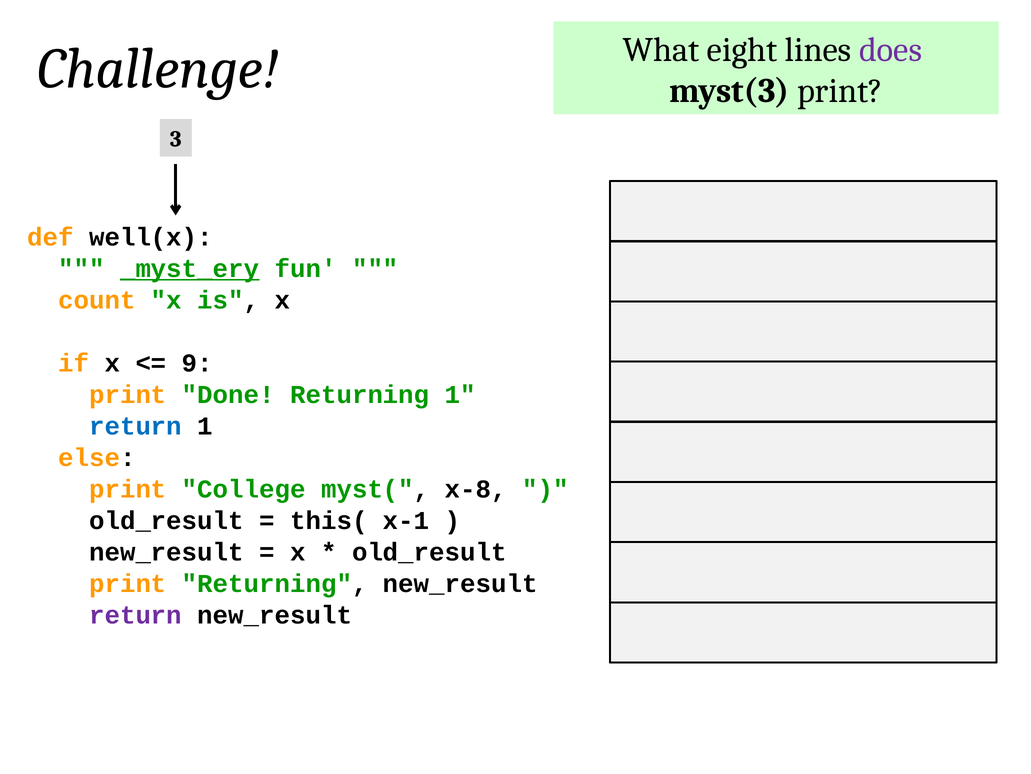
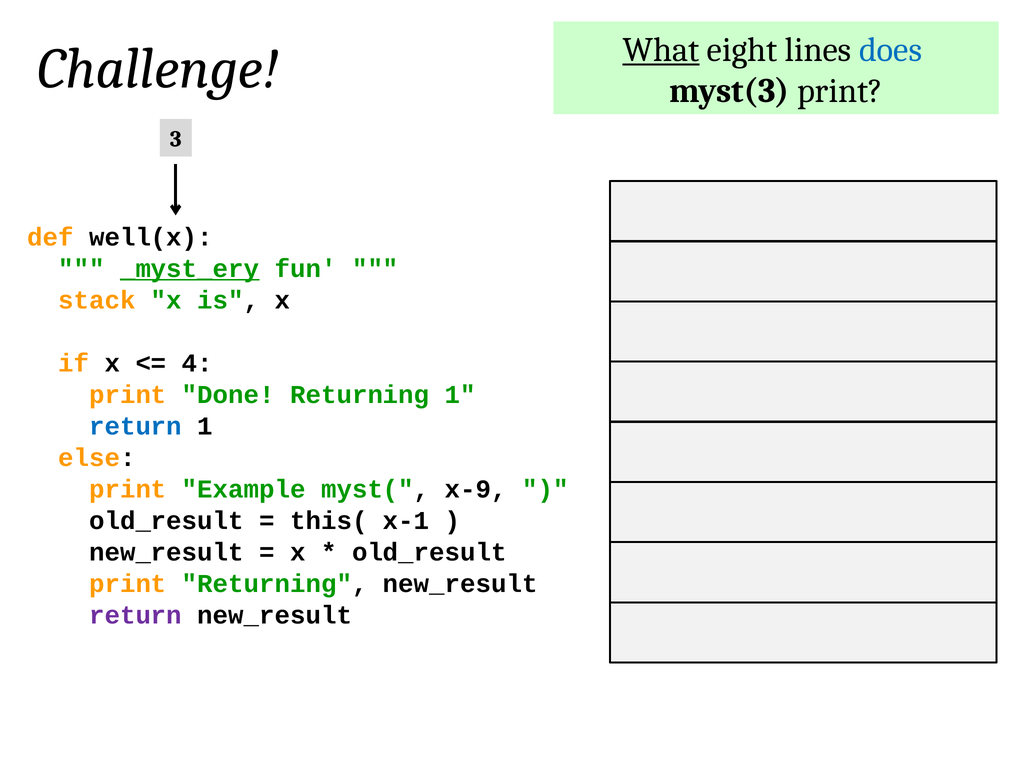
What underline: none -> present (661, 50)
does colour: purple -> blue (891, 50)
count: count -> stack (97, 300)
9: 9 -> 4 (197, 363)
College: College -> Example (244, 489)
x-8: x-8 -> x-9 (476, 489)
